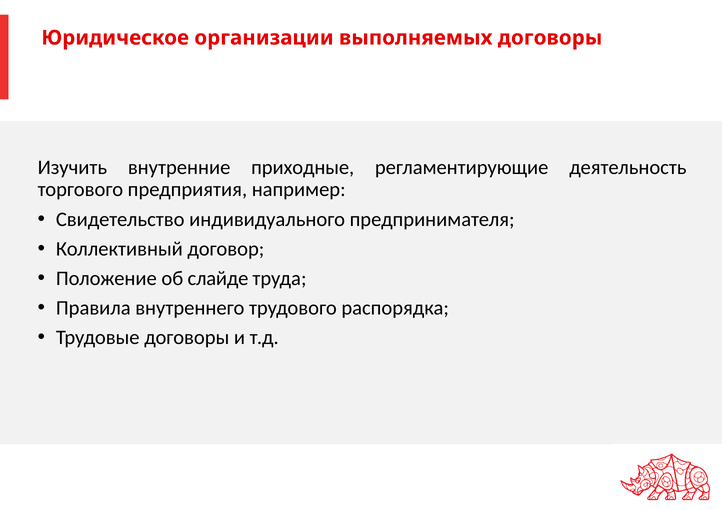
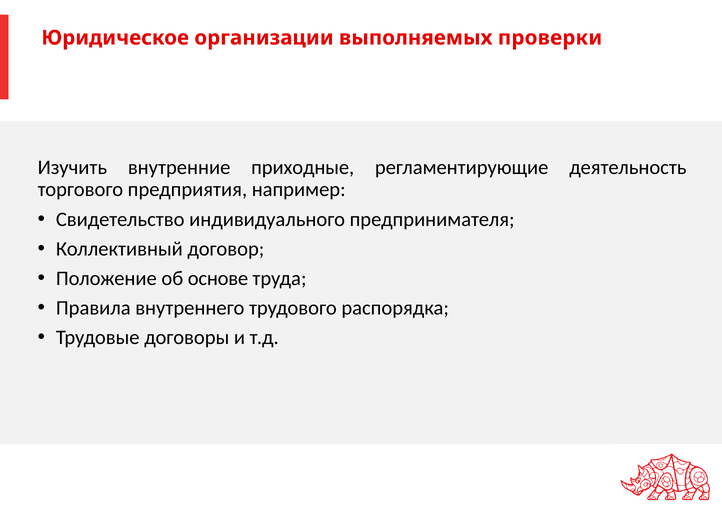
выполняемых договоры: договоры -> проверки (550, 38)
слайде: слайде -> основе (218, 279)
